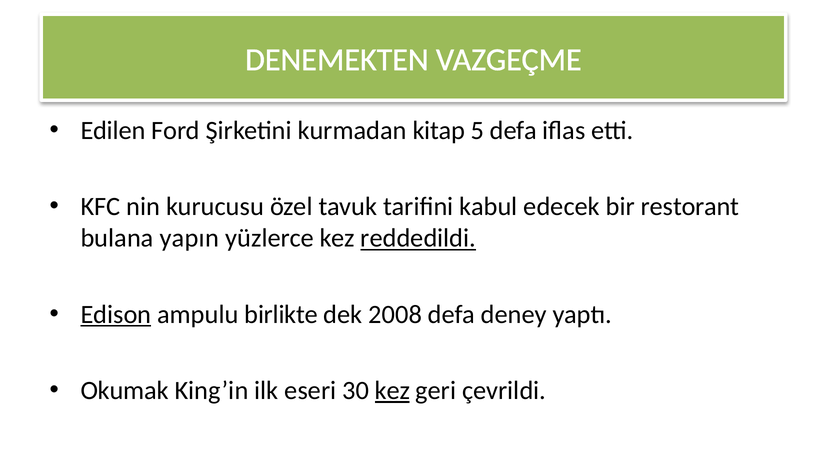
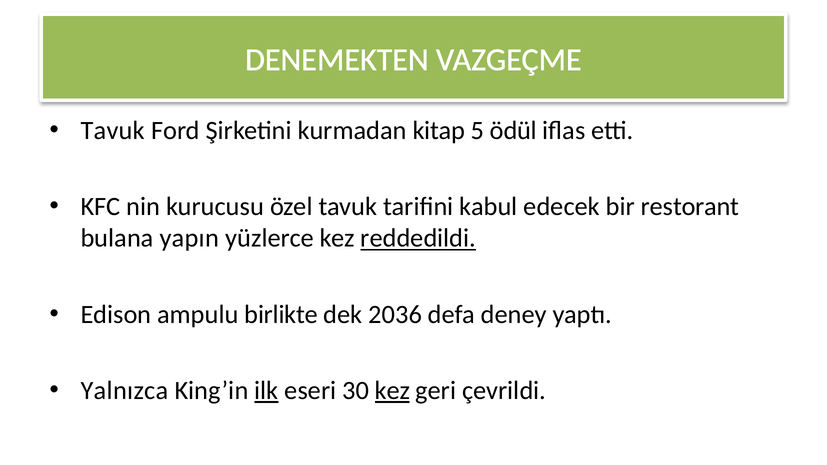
Edilen: Edilen -> Tavuk (113, 130)
5 defa: defa -> ödül (513, 130)
Edison underline: present -> none (116, 315)
2008: 2008 -> 2036 (395, 315)
Okumak: Okumak -> Yalnızca (125, 391)
ilk underline: none -> present (266, 391)
